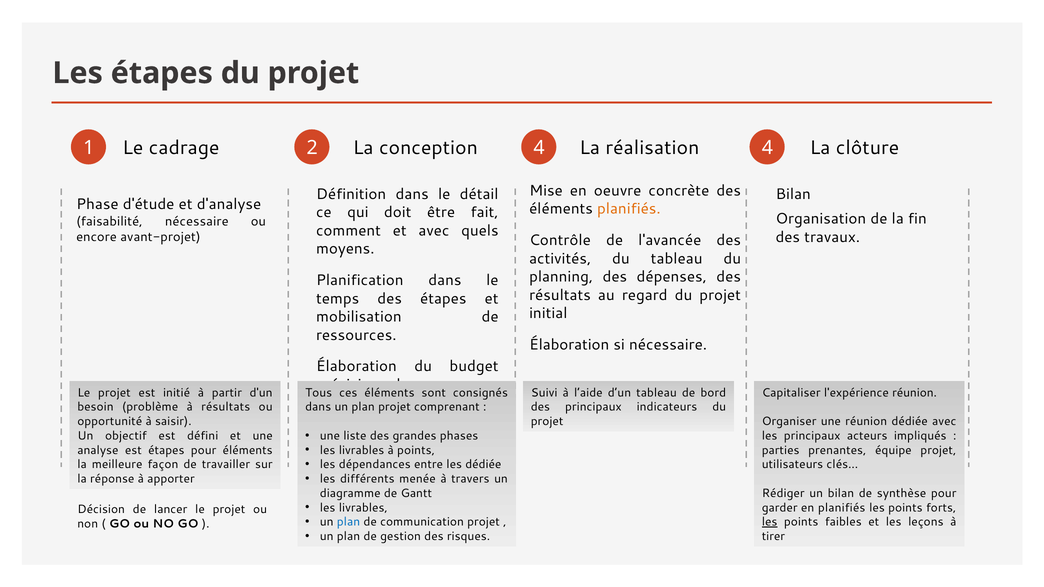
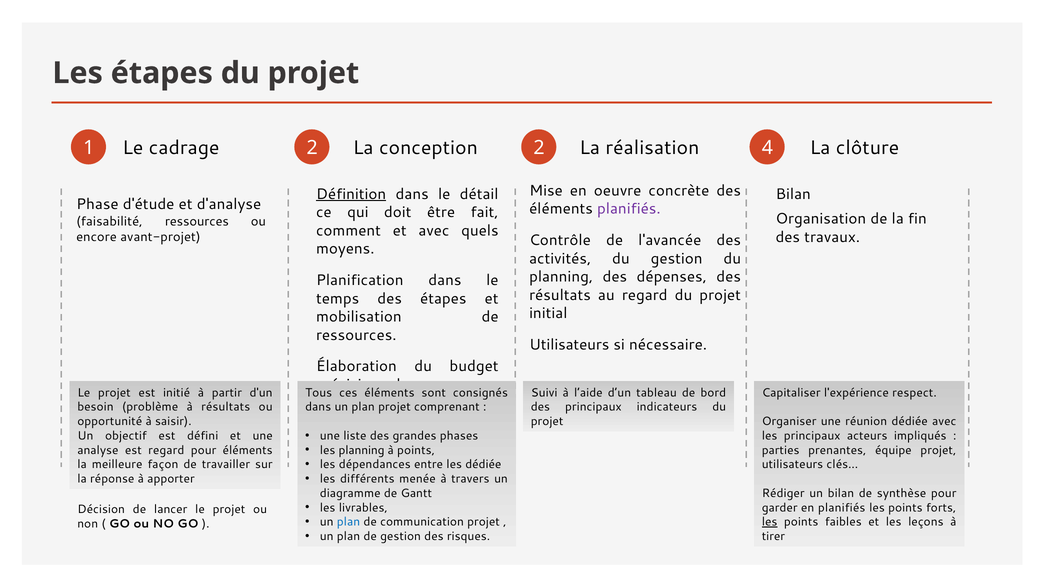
2 4: 4 -> 2 (539, 148)
Définition underline: none -> present (351, 194)
planifiés colour: orange -> purple (629, 209)
faisabilité nécessaire: nécessaire -> ressources (197, 221)
du tableau: tableau -> gestion (677, 259)
Élaboration: Élaboration -> Utilisateurs (569, 345)
l'expérience réunion: réunion -> respect (914, 393)
livrables: livrables -> planning (362, 450)
est étapes: étapes -> regard (166, 450)
